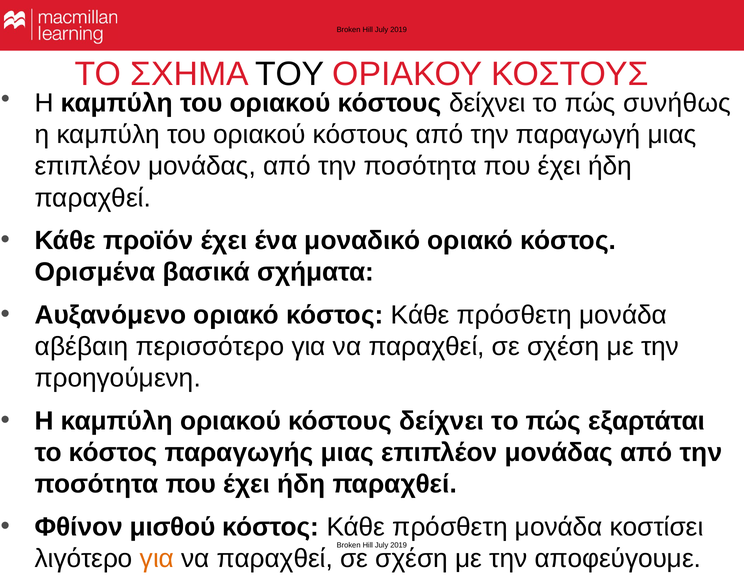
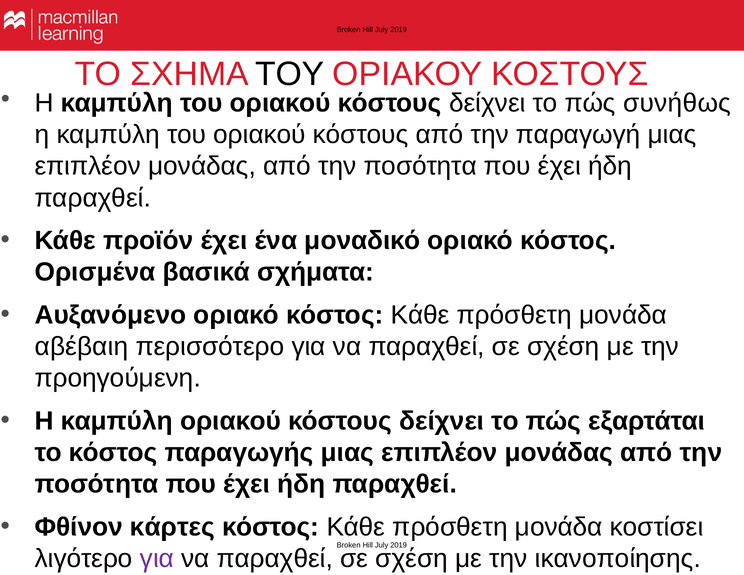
μισθού: μισθού -> κάρτες (173, 527)
για colour: orange -> purple (157, 559)
αποφεύγουμε: αποφεύγουμε -> ικανοποίησης (618, 559)
